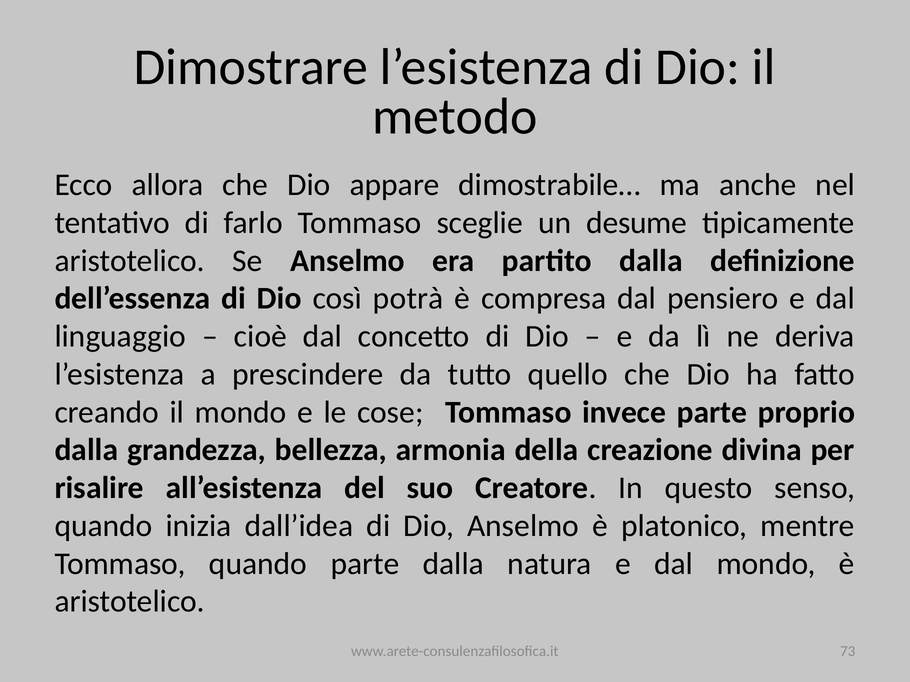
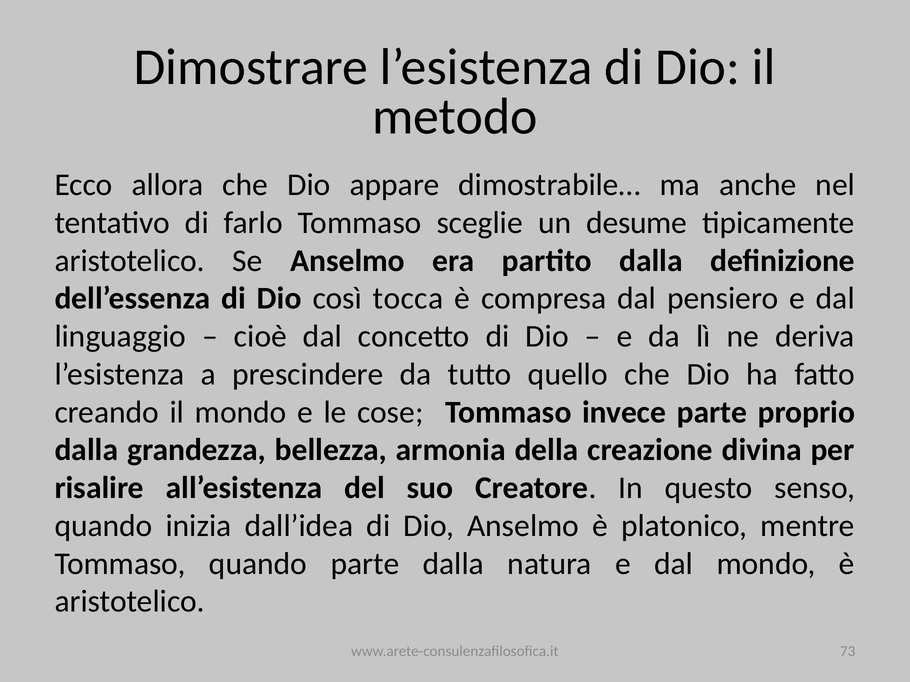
potrà: potrà -> tocca (408, 299)
